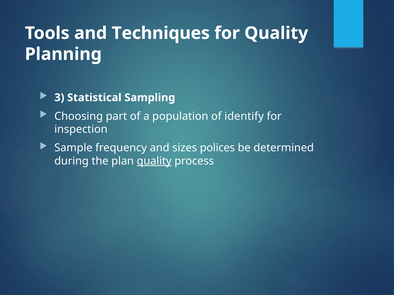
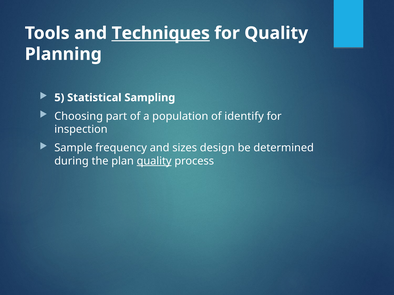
Techniques underline: none -> present (161, 33)
3: 3 -> 5 (59, 98)
polices: polices -> design (217, 148)
